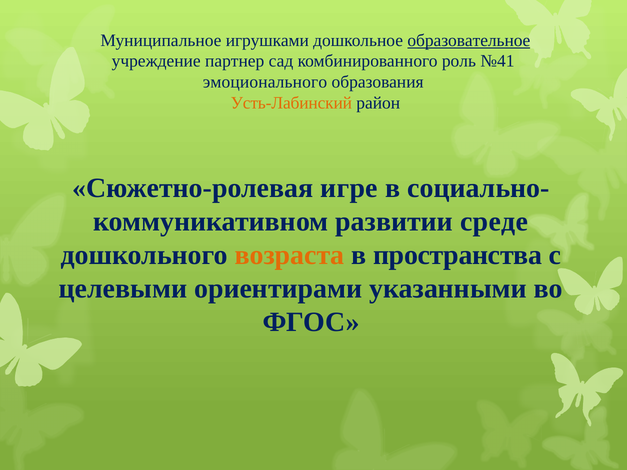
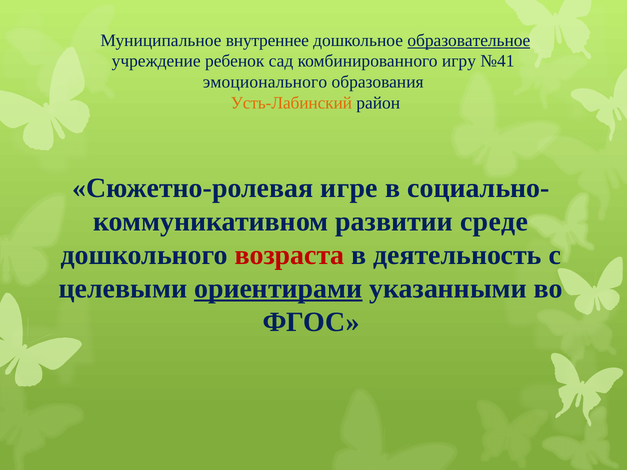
игрушками: игрушками -> внутреннее (267, 40)
партнер: партнер -> ребенок (235, 61)
роль: роль -> игру (459, 61)
возраста colour: orange -> red (290, 255)
пространства: пространства -> деятельность (458, 255)
ориентирами underline: none -> present (278, 289)
